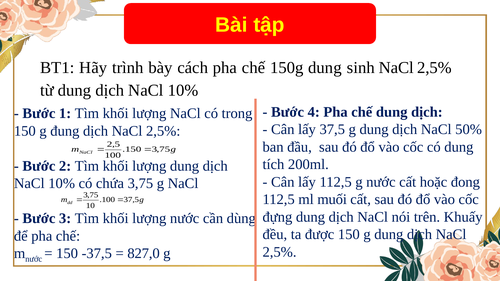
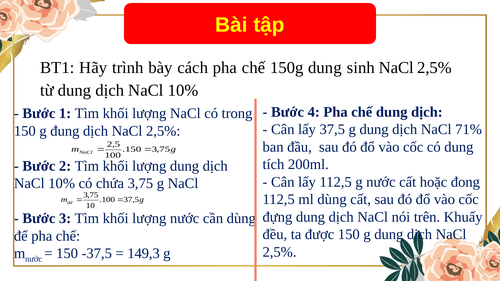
50%: 50% -> 71% (469, 130)
ml muối: muối -> dùng (332, 200)
827,0: 827,0 -> 149,3 (144, 254)
